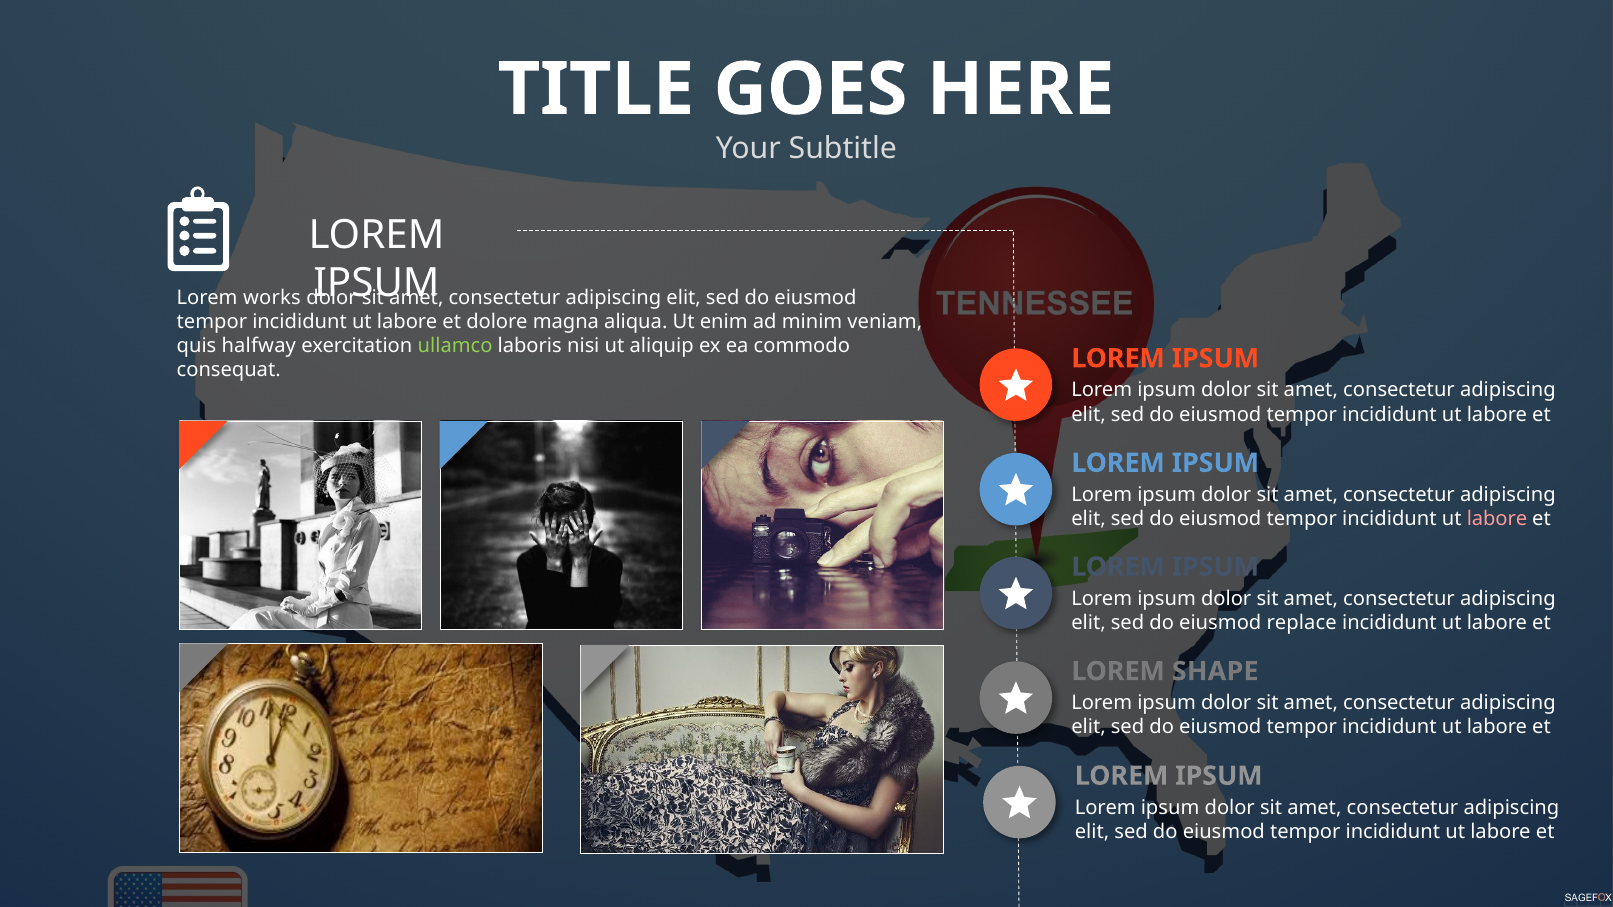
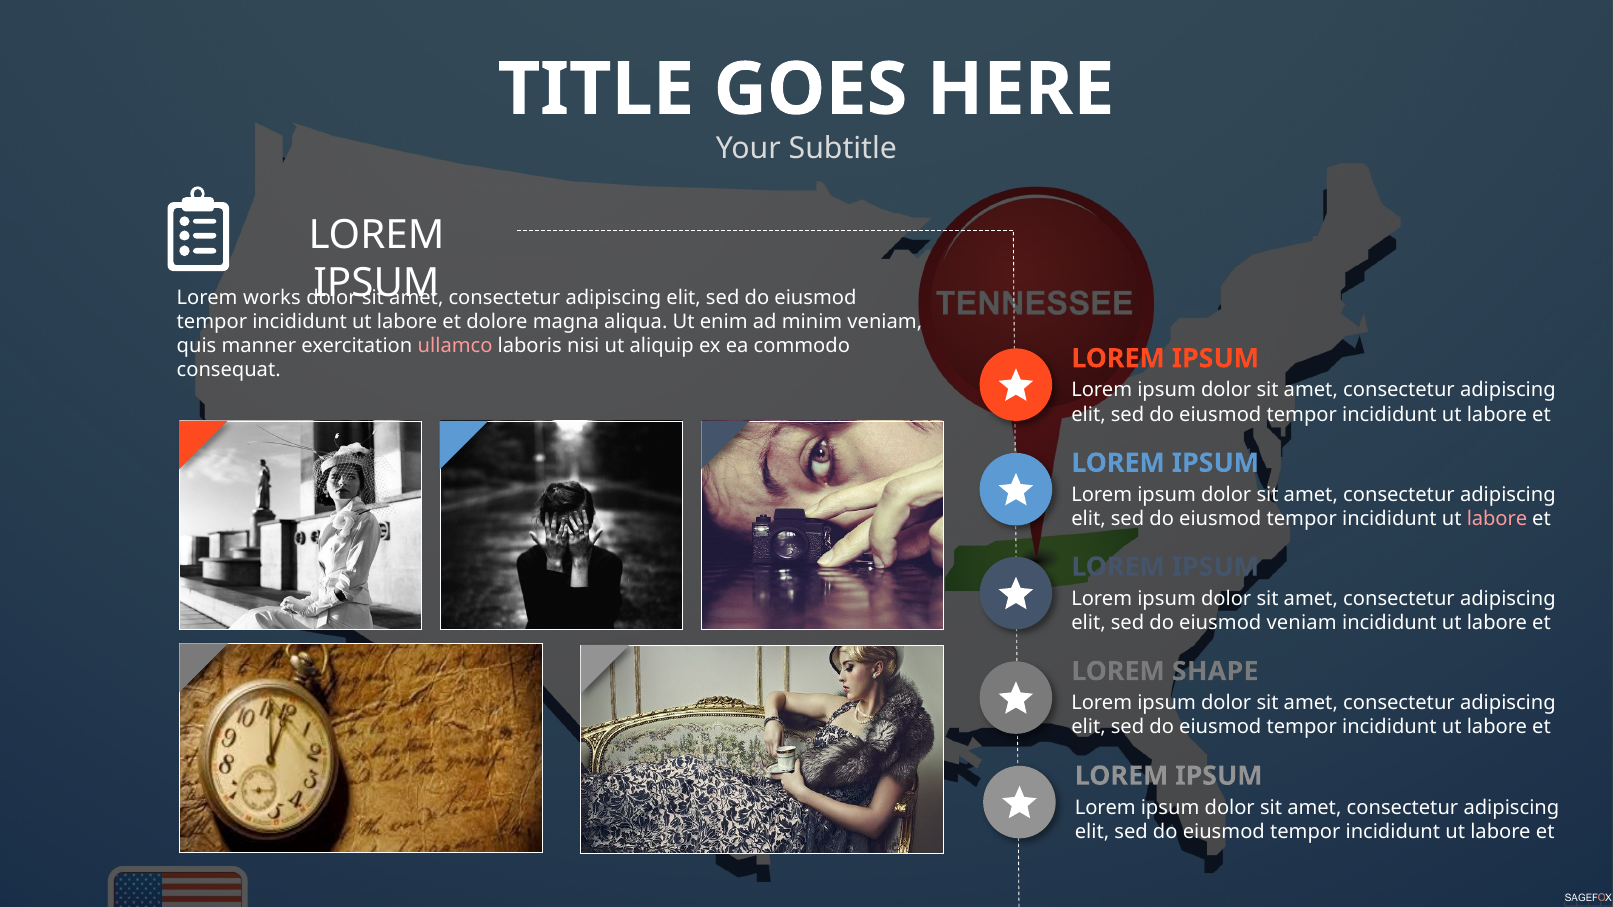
halfway: halfway -> manner (259, 346)
ullamco colour: light green -> pink (455, 346)
eiusmod replace: replace -> veniam (1302, 623)
